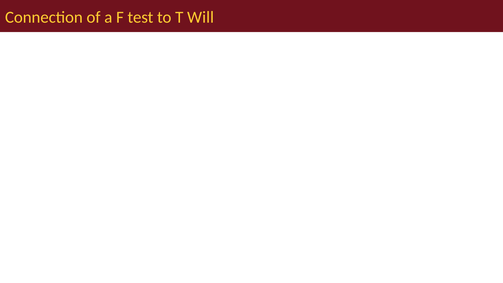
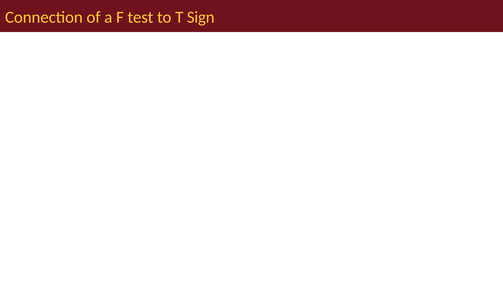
Will: Will -> Sign (201, 17)
